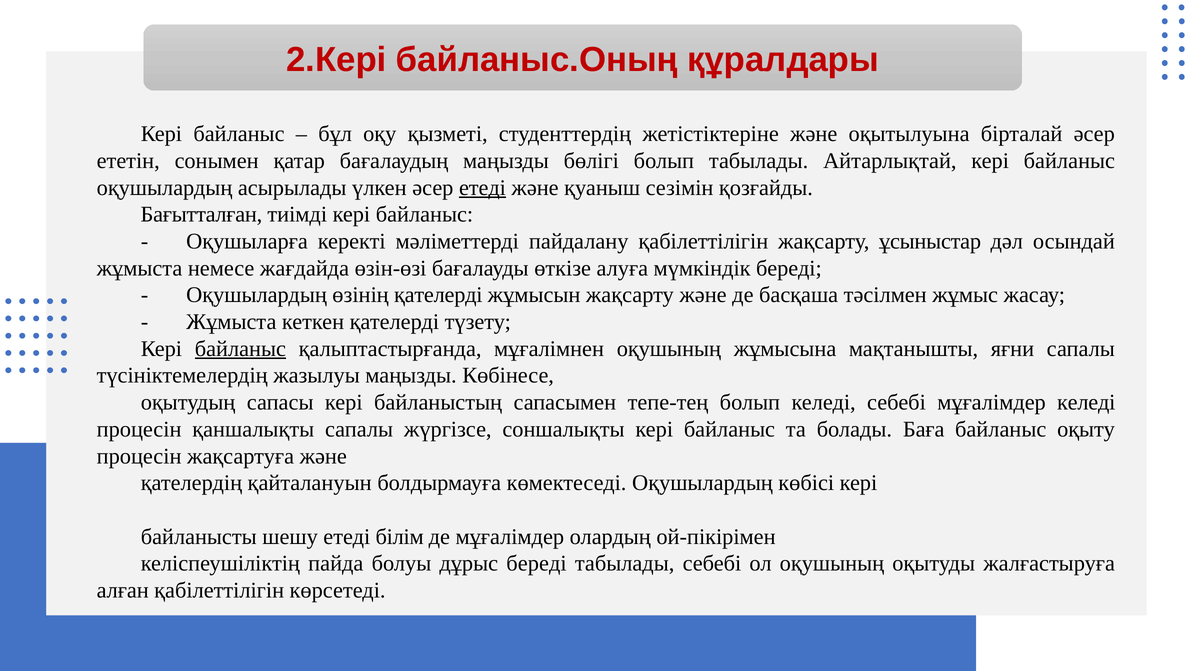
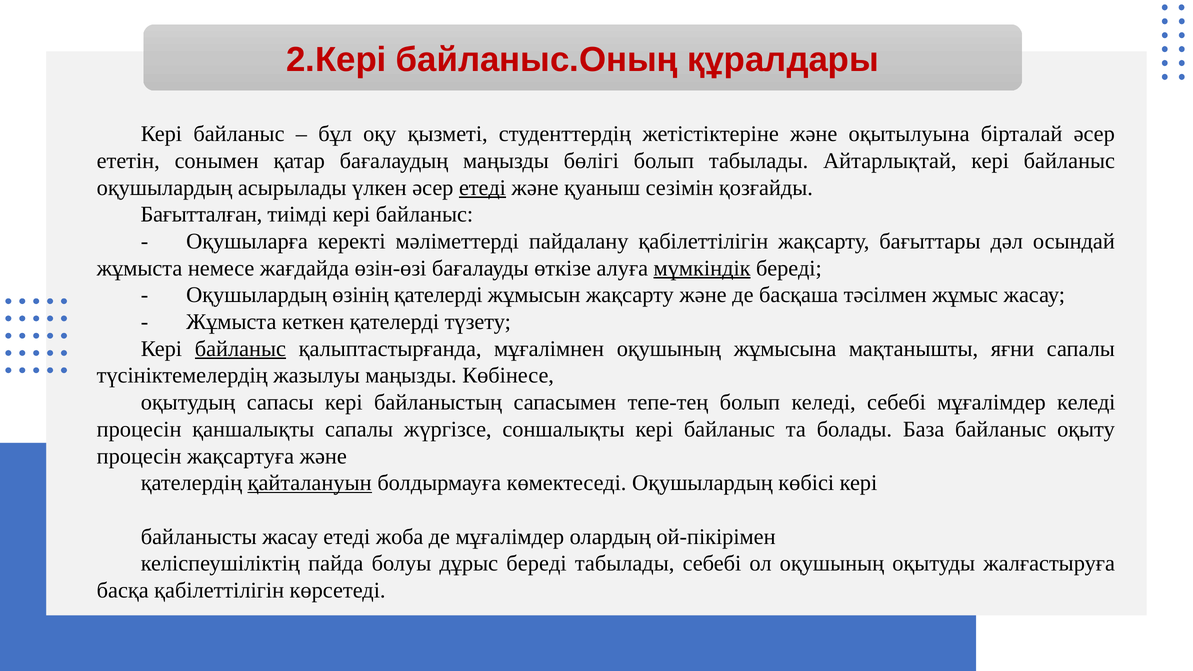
ұсыныстар: ұсыныстар -> бағыттары (930, 241)
мүмкіндік underline: none -> present (702, 268)
Баға: Баға -> База (924, 429)
қайталануын underline: none -> present (310, 483)
байланысты шешу: шешу -> жасау (290, 537)
білім: білім -> жоба (400, 537)
алған: алған -> басқа (123, 590)
